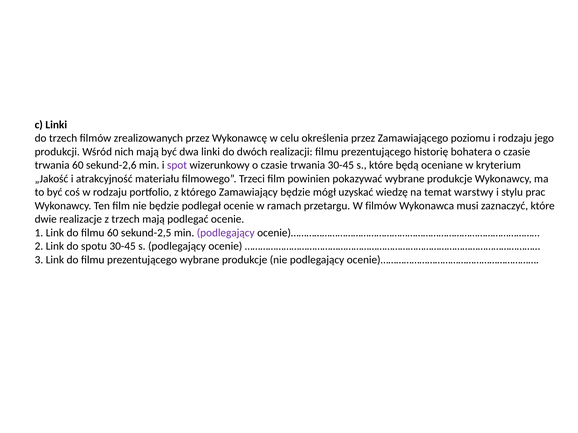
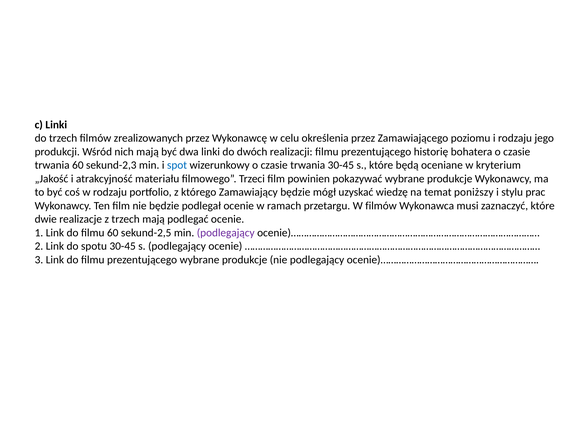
sekund-2,6: sekund-2,6 -> sekund-2,3 (111, 165)
spot colour: purple -> blue (177, 165)
warstwy: warstwy -> poniższy (474, 192)
